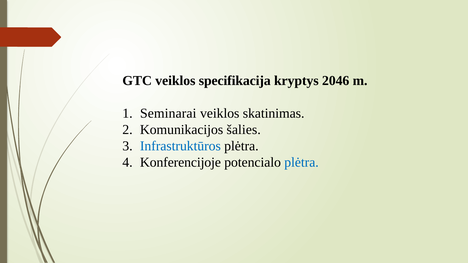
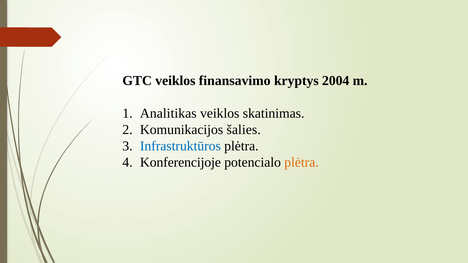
specifikacija: specifikacija -> finansavimo (235, 81)
2046: 2046 -> 2004 (336, 81)
Seminarai: Seminarai -> Analitikas (168, 113)
plėtra colour: blue -> orange (302, 163)
